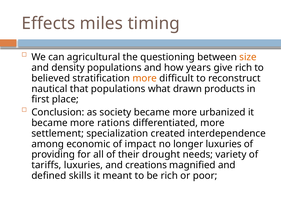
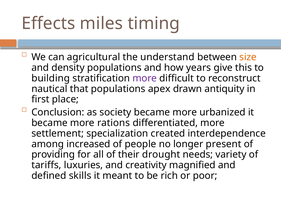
questioning: questioning -> understand (167, 57)
give rich: rich -> this (244, 68)
believed: believed -> building (51, 78)
more colour: orange -> purple (145, 78)
what: what -> apex (159, 89)
products: products -> antiquity (224, 89)
economic: economic -> increased (88, 144)
impact: impact -> people (140, 144)
longer luxuries: luxuries -> present (224, 144)
creations: creations -> creativity (146, 165)
